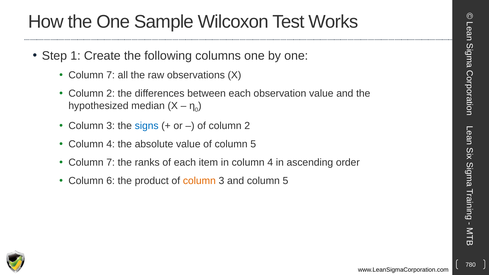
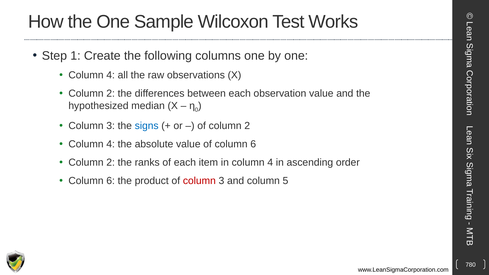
7: 7 -> 4 (111, 75)
of column 5: 5 -> 6 (253, 144)
7: 7 -> 2 (111, 163)
column colour: orange -> red (199, 181)
